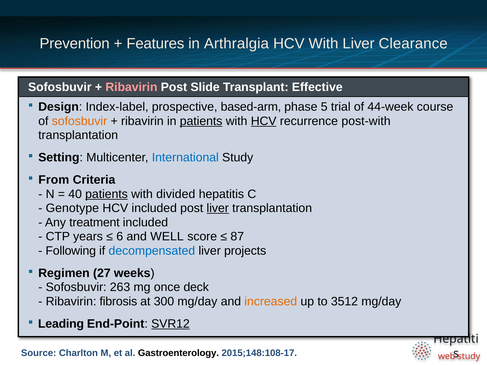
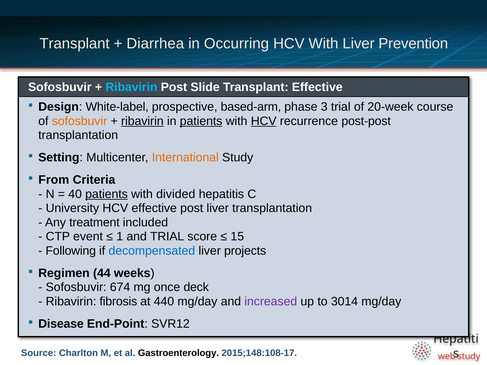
Prevention: Prevention -> Transplant (75, 44)
Features: Features -> Diarrhea (155, 44)
Arthralgia: Arthralgia -> Occurring (236, 44)
Clearance: Clearance -> Prevention (413, 44)
Ribavirin colour: pink -> light blue (131, 87)
Index-label: Index-label -> White-label (117, 107)
5: 5 -> 3 (324, 107)
44-week: 44-week -> 20-week (390, 107)
ribavirin underline: none -> present (142, 121)
post-with: post-with -> post-post (366, 121)
International colour: blue -> orange (185, 158)
Genotype: Genotype -> University (72, 208)
HCV included: included -> effective (154, 208)
liver underline: present -> none (218, 208)
years: years -> event (88, 237)
6: 6 -> 1 (120, 237)
and WELL: WELL -> TRIAL (167, 237)
87: 87 -> 15 (237, 237)
27: 27 -> 44 (102, 273)
263: 263 -> 674 (120, 287)
300: 300 -> 440 (164, 302)
increased colour: orange -> purple (271, 302)
3512: 3512 -> 3014 (344, 302)
Leading: Leading -> Disease (61, 324)
SVR12 underline: present -> none (170, 324)
